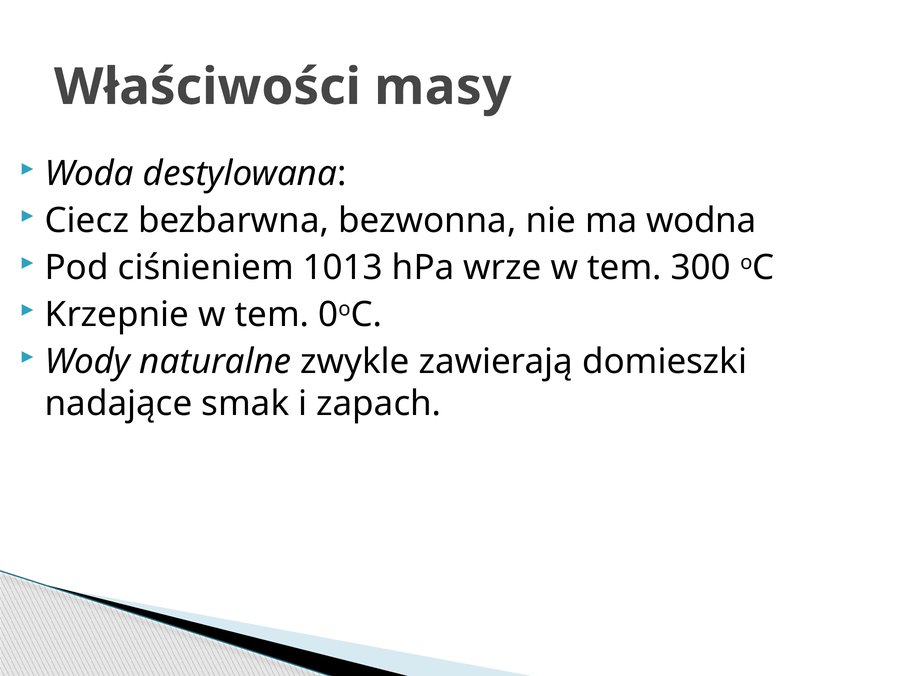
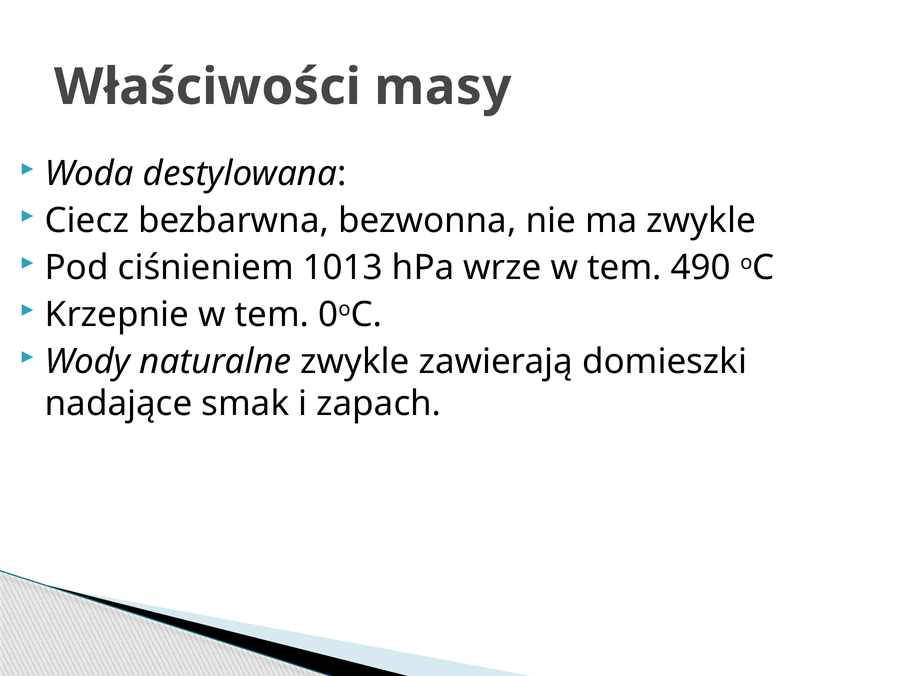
ma wodna: wodna -> zwykle (701, 221)
300: 300 -> 490 (701, 268)
